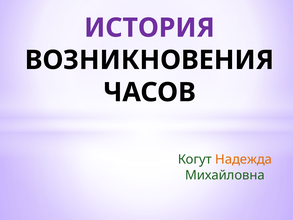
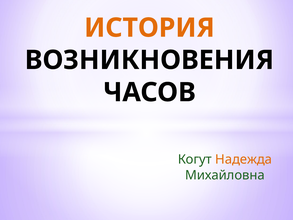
ИСТОРИЯ colour: purple -> orange (149, 28)
